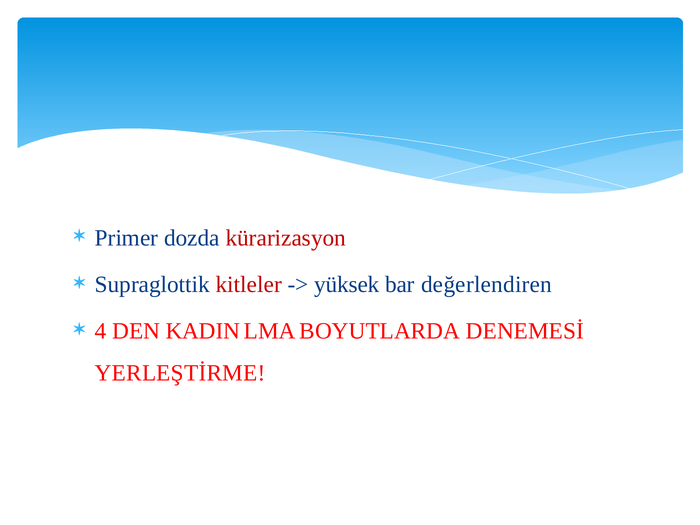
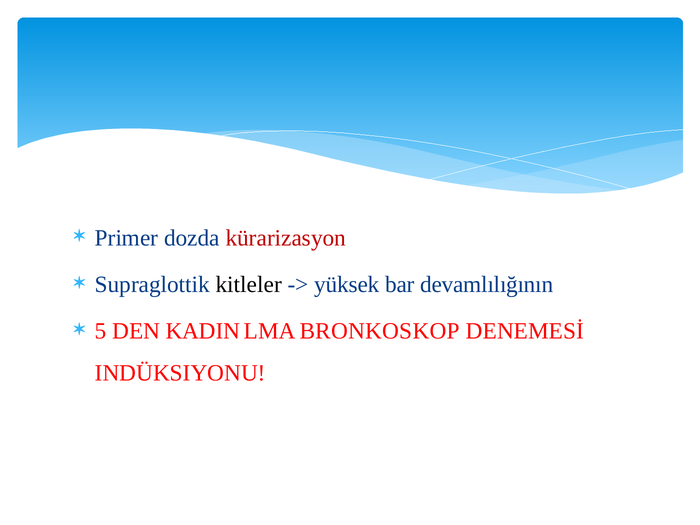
kitleler colour: red -> black (249, 285)
değerlendiren: değerlendiren -> devamlılığının (487, 285)
4: 4 -> 5 (101, 331)
BOYUTLARDA: BOYUTLARDA -> BRONKOSKOP (380, 331)
YERLEŞTİRME: YERLEŞTİRME -> INDÜKSIYONU (180, 373)
